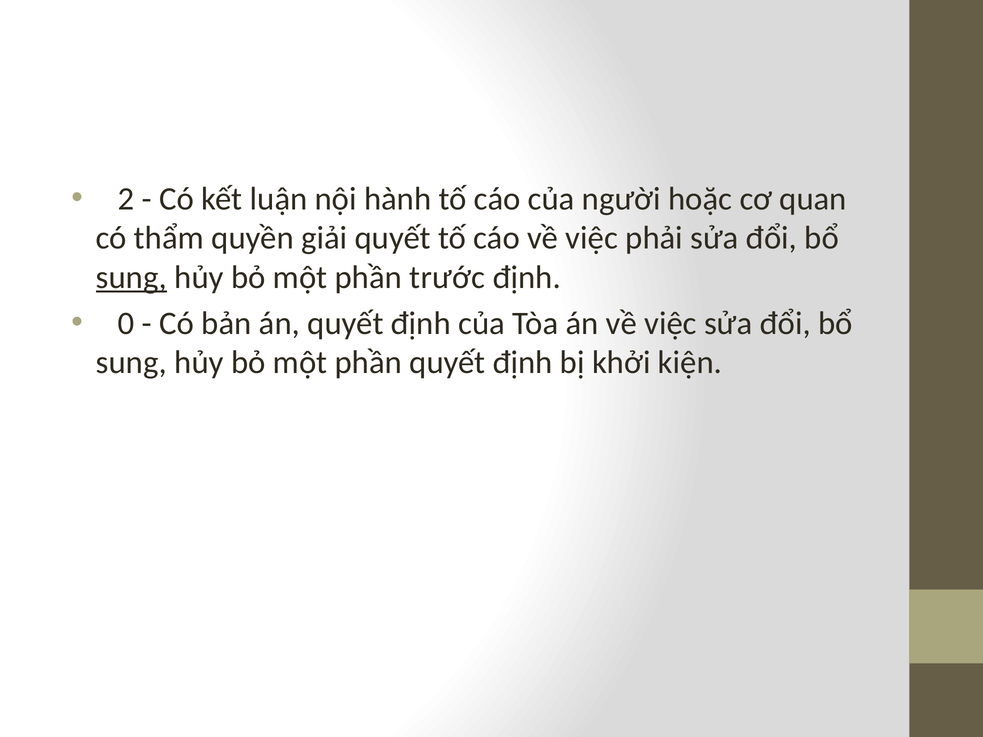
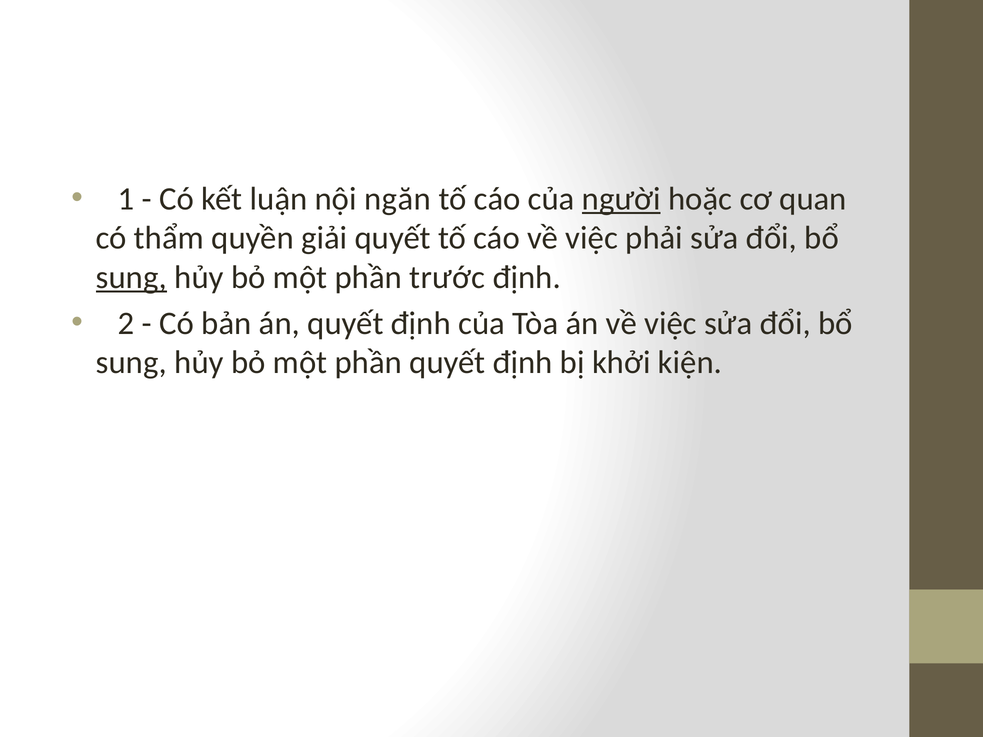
2: 2 -> 1 (126, 199)
hành: hành -> ngăn (397, 199)
người underline: none -> present (621, 199)
0: 0 -> 2 (126, 323)
